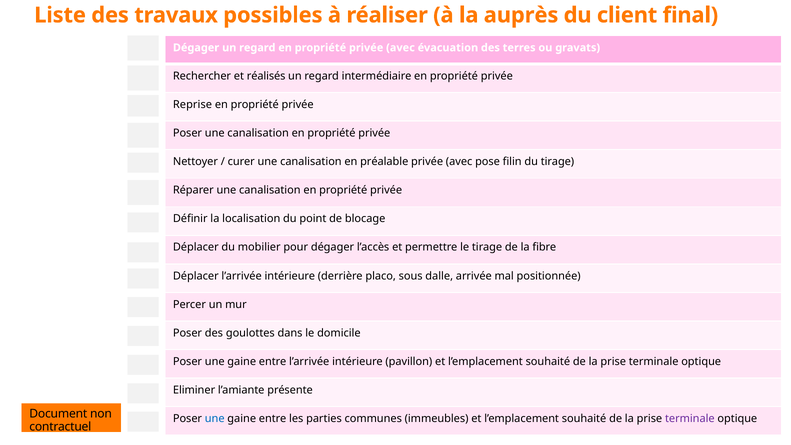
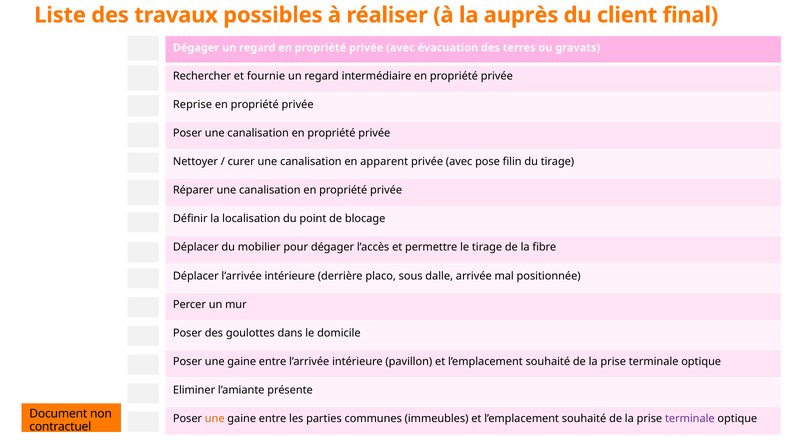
réalisés: réalisés -> fournie (266, 76)
préalable: préalable -> apparent (384, 162)
une colour: blue -> orange (215, 418)
